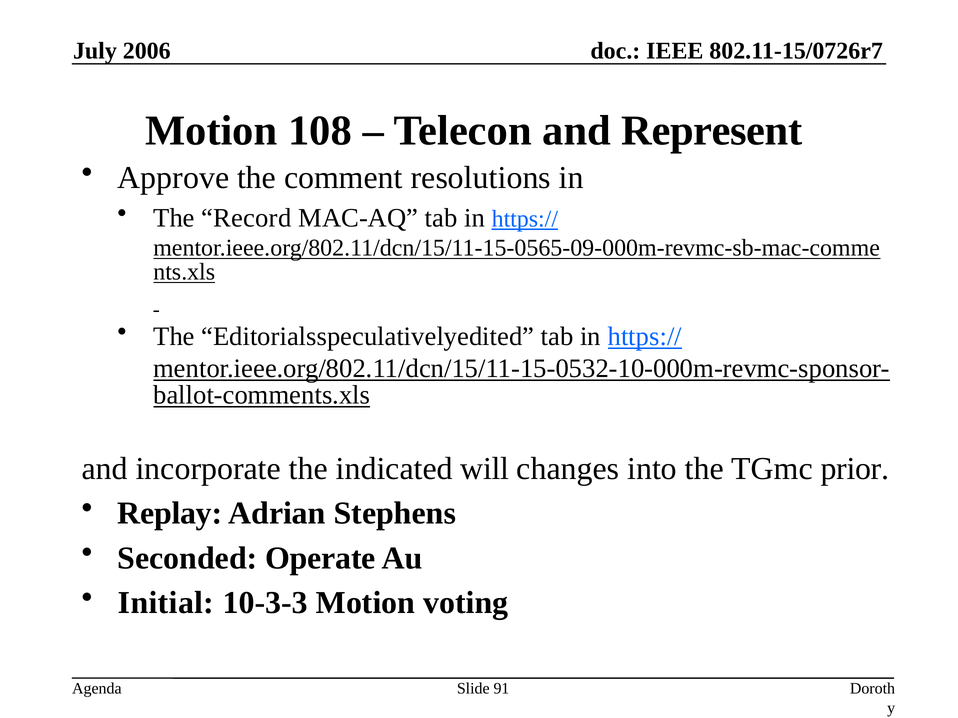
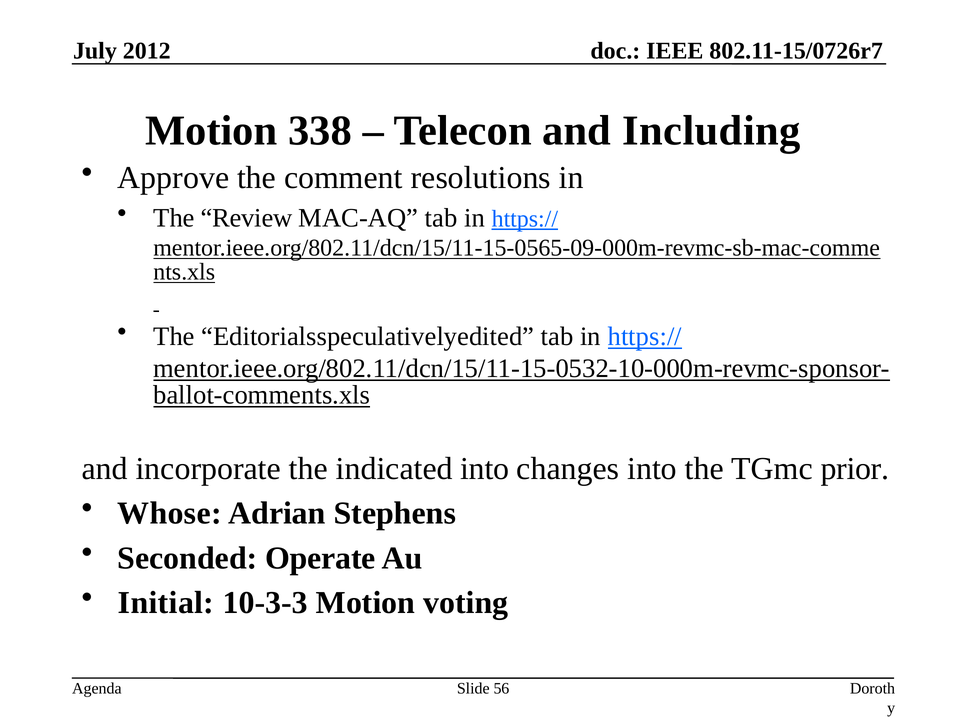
2006: 2006 -> 2012 (147, 51)
108: 108 -> 338 (320, 131)
Represent: Represent -> Including (711, 131)
Record: Record -> Review (247, 218)
indicated will: will -> into (485, 469)
Replay: Replay -> Whose (170, 514)
91: 91 -> 56 (501, 689)
